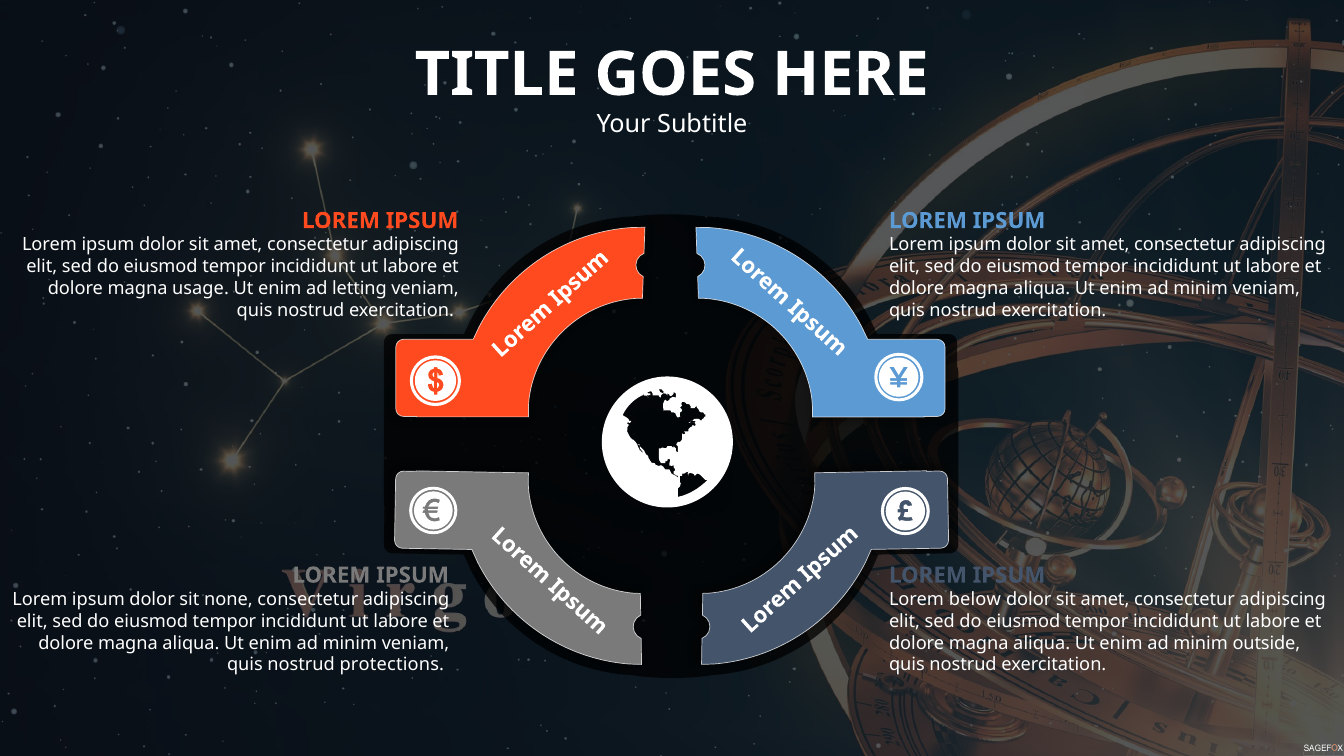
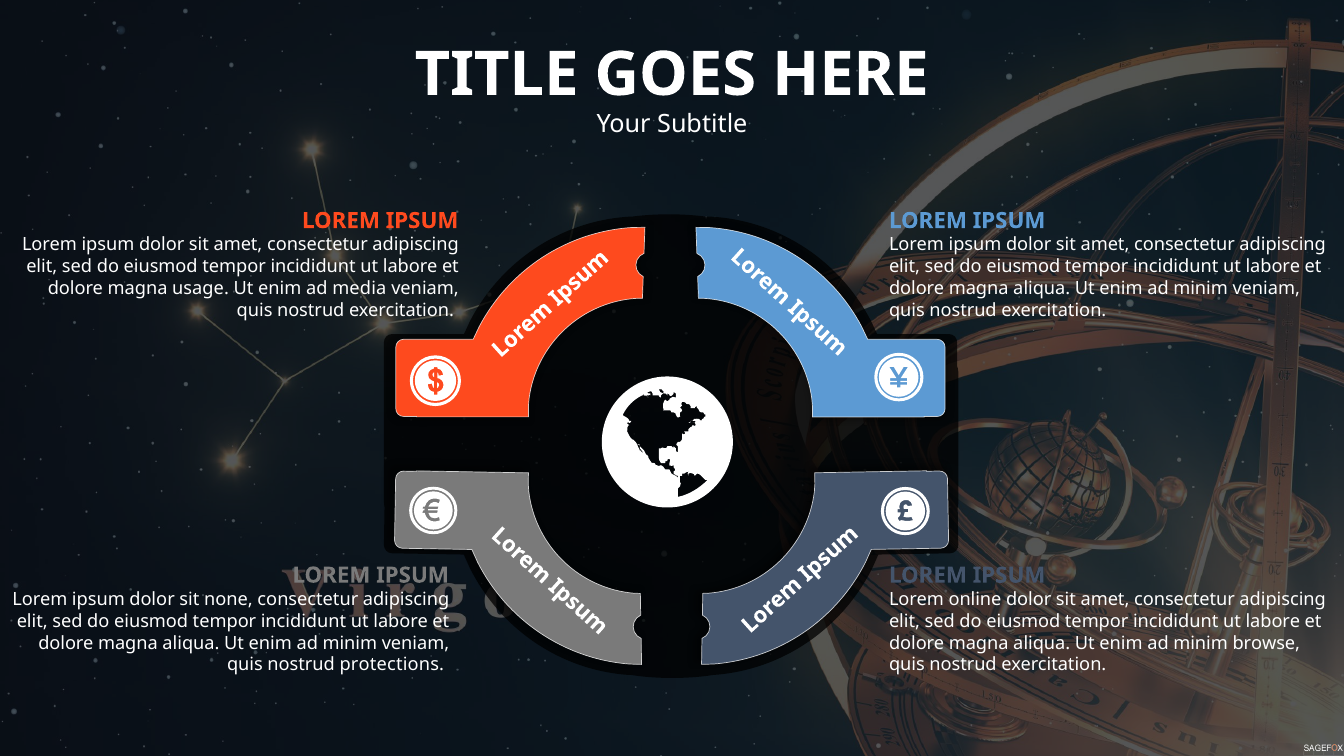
letting: letting -> media (359, 288)
below: below -> online (975, 599)
outside: outside -> browse (1266, 643)
